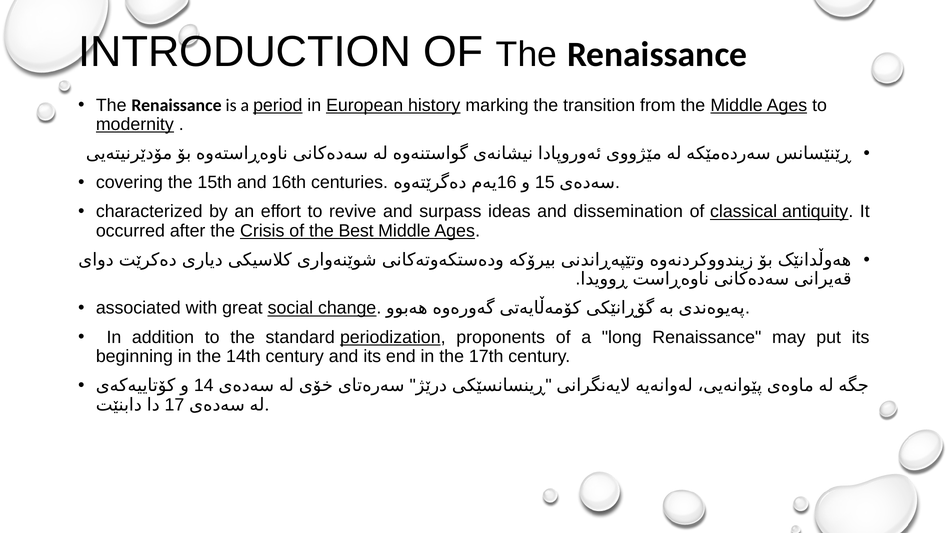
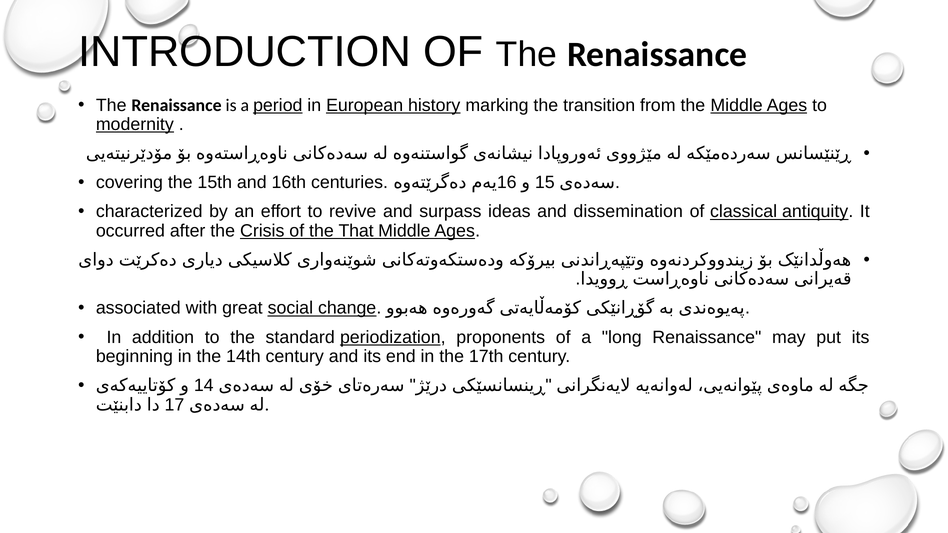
Best: Best -> That (356, 231)
